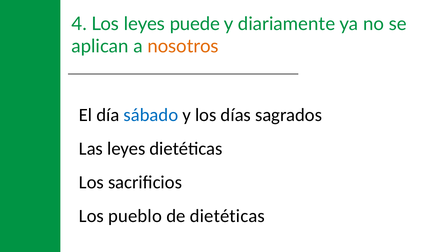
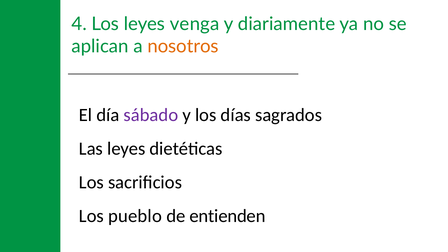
puede: puede -> venga (195, 24)
sábado colour: blue -> purple (151, 115)
de dietéticas: dietéticas -> entienden (228, 216)
